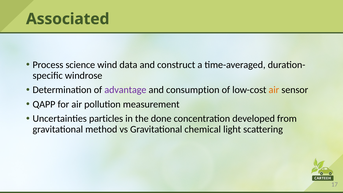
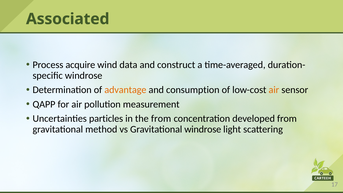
science: science -> acquire (80, 65)
advantage colour: purple -> orange (125, 90)
the done: done -> from (161, 119)
Gravitational chemical: chemical -> windrose (203, 129)
